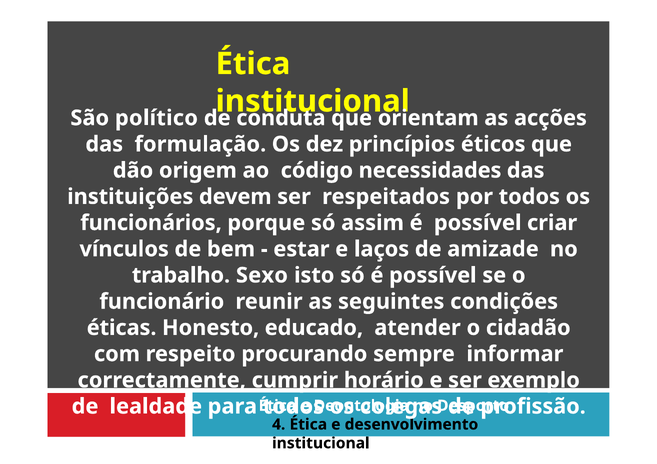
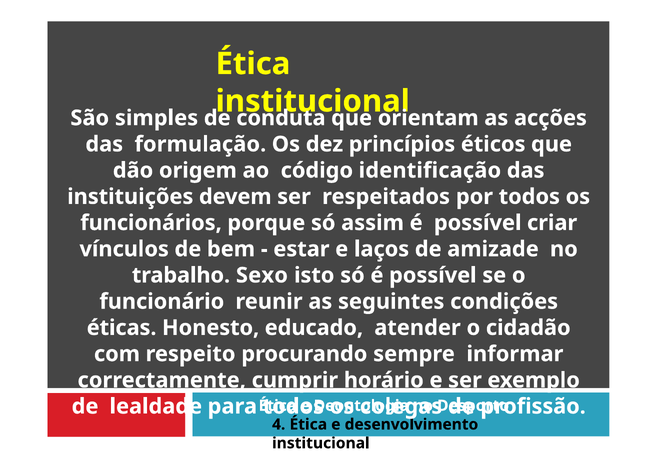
político: político -> simples (157, 118)
necessidades: necessidades -> identificação (430, 171)
